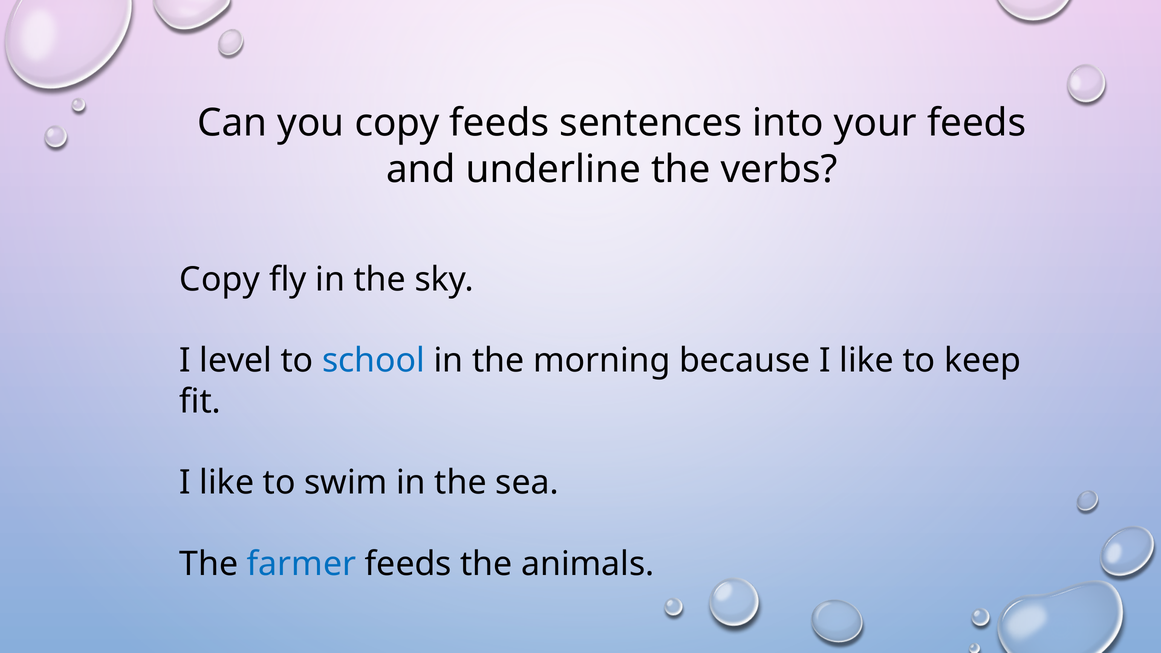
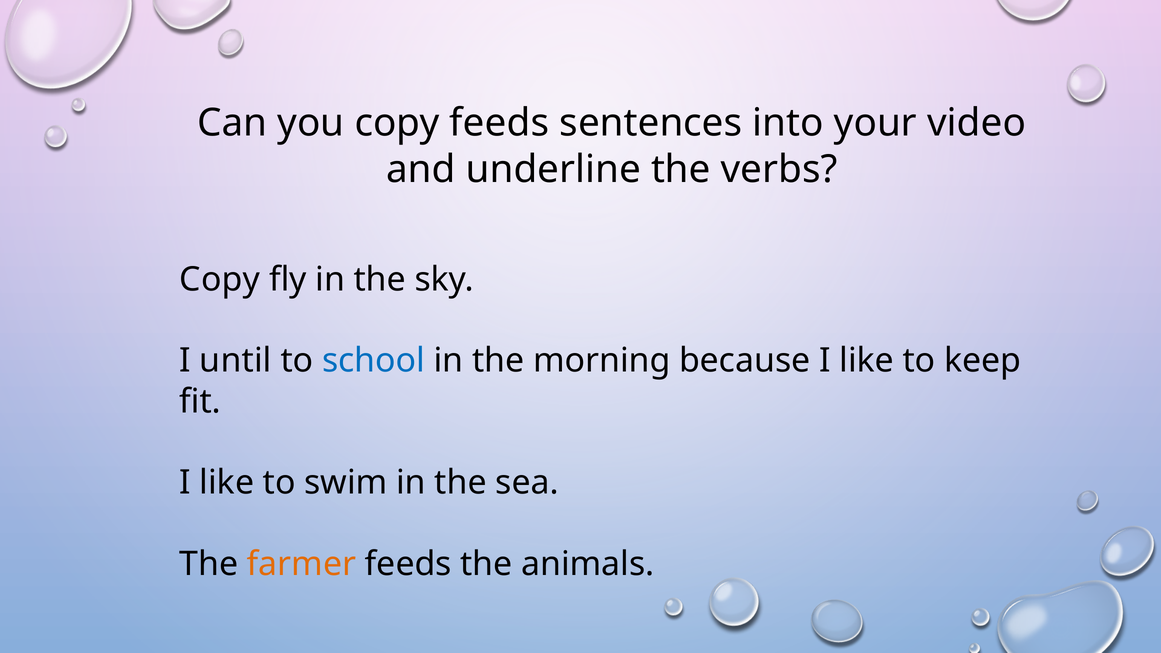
your feeds: feeds -> video (977, 123)
level: level -> until (236, 361)
farmer colour: blue -> orange (301, 564)
